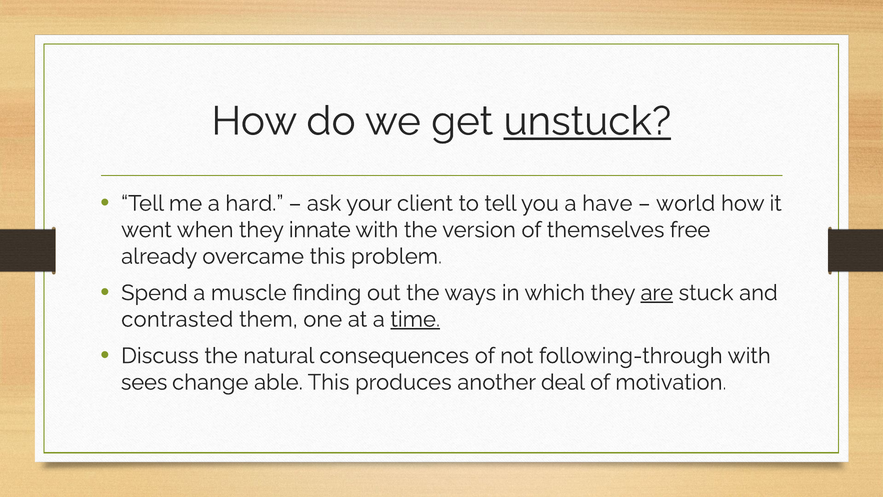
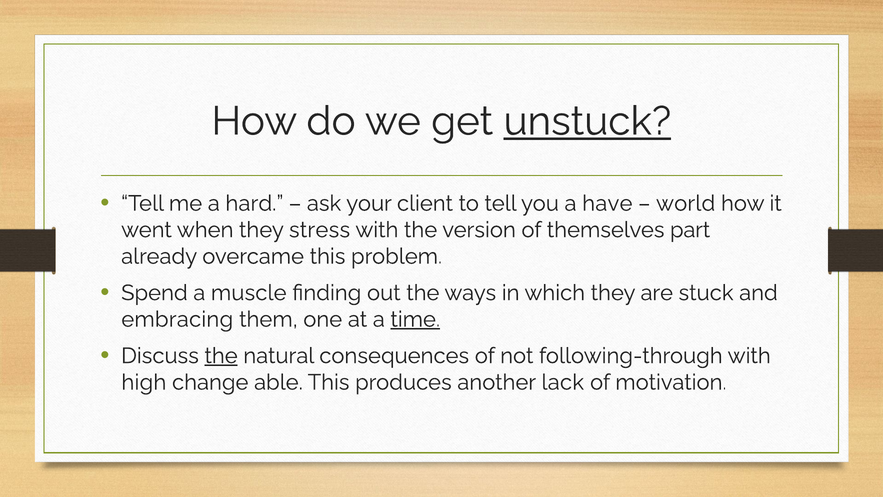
innate: innate -> stress (320, 230)
free: free -> part (690, 230)
are underline: present -> none (657, 293)
contrasted: contrasted -> embracing (177, 319)
the underline: none -> present (221, 356)
sees: sees -> high (144, 382)
deal: deal -> lack (563, 382)
